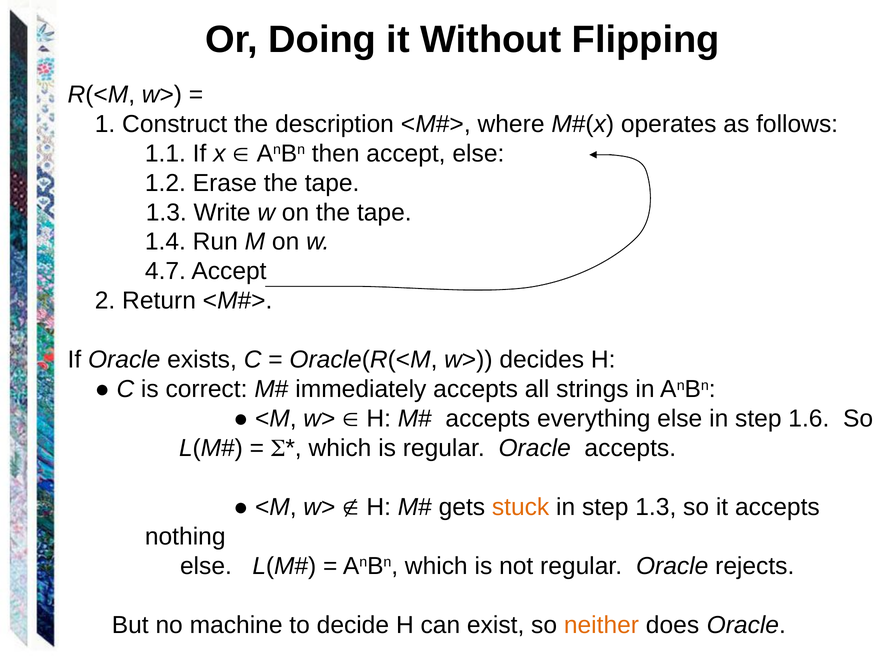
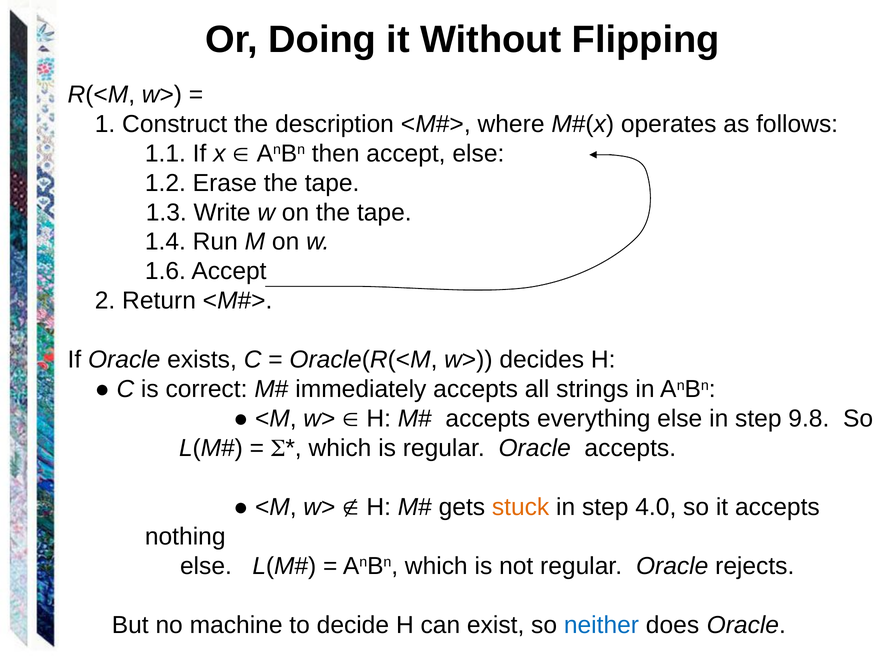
4.7: 4.7 -> 1.6 (165, 271)
1.6: 1.6 -> 9.8 (809, 419)
step 1.3: 1.3 -> 4.0 (656, 507)
neither colour: orange -> blue (601, 625)
